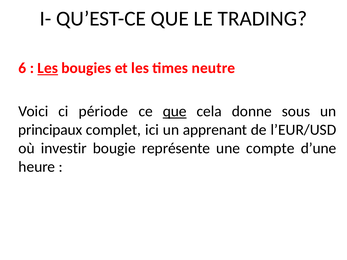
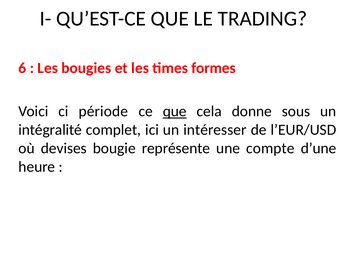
Les underline: present -> none (48, 68)
neutre: neutre -> formes (214, 68)
principaux: principaux -> intégralité (50, 130)
apprenant: apprenant -> intéresser (215, 130)
investir: investir -> devises (64, 148)
